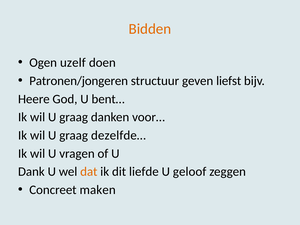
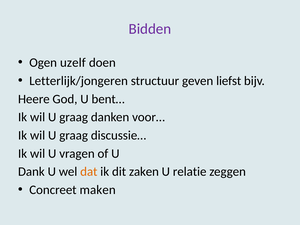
Bidden colour: orange -> purple (150, 29)
Patronen/jongeren: Patronen/jongeren -> Letterlijk/jongeren (79, 81)
dezelfde…: dezelfde… -> discussie… (119, 135)
liefde: liefde -> zaken (144, 172)
geloof: geloof -> relatie (190, 172)
